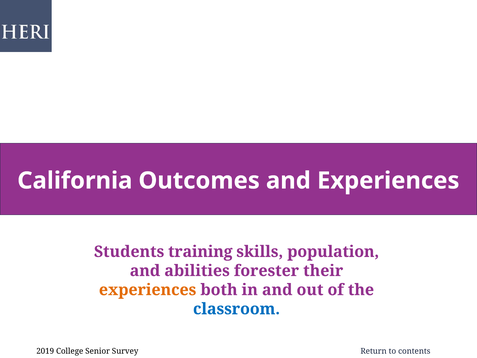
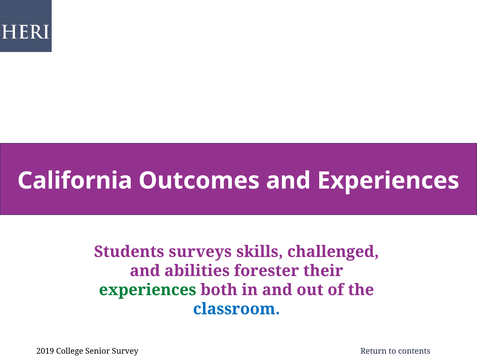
training: training -> surveys (200, 252)
population: population -> challenged (333, 252)
experiences colour: orange -> green (148, 290)
